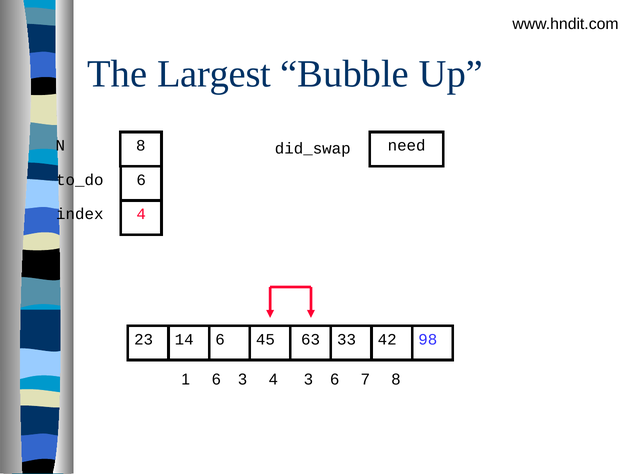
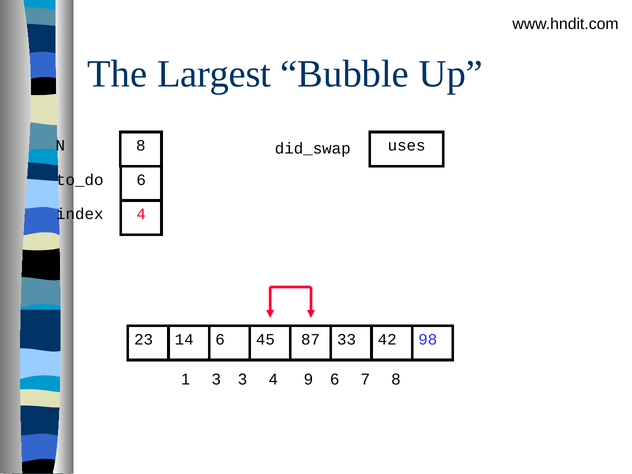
need: need -> uses (407, 146)
63: 63 -> 87 (311, 340)
1 6: 6 -> 3 (216, 379)
4 3: 3 -> 9 (308, 379)
